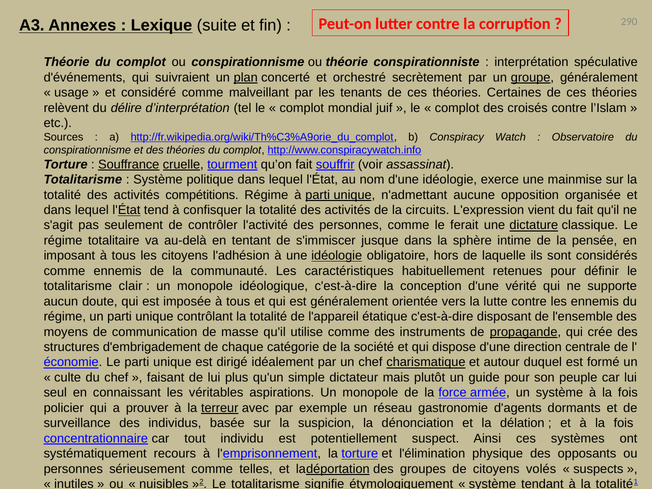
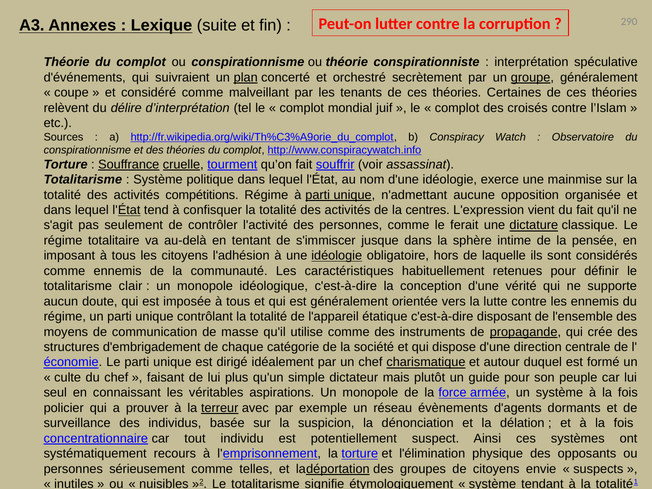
usage: usage -> coupe (71, 93)
circuits: circuits -> centres (428, 210)
gastronomie: gastronomie -> évènements (453, 408)
volés: volés -> envie (541, 469)
